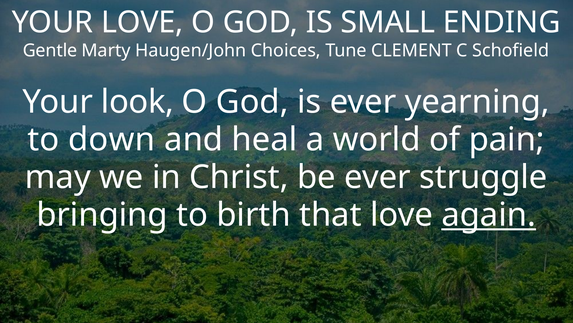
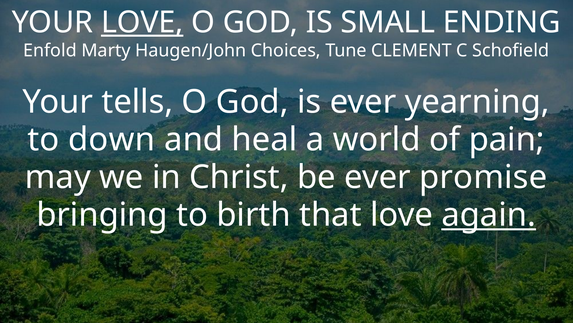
LOVE underline: none -> present (142, 23)
Gentle: Gentle -> Enfold (50, 51)
look: look -> tells (137, 102)
struggle: struggle -> promise (483, 177)
